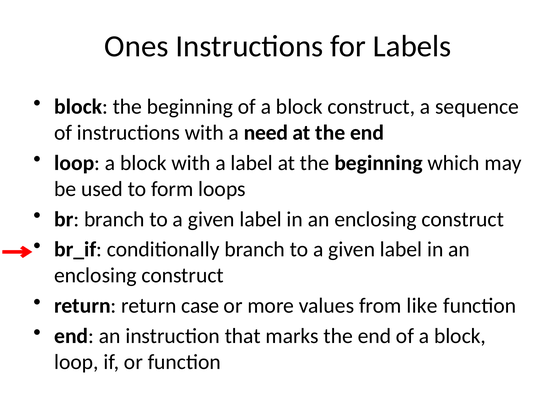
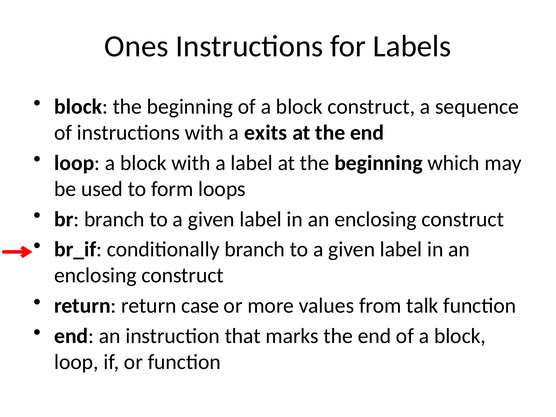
need: need -> exits (266, 133)
like: like -> talk (422, 306)
